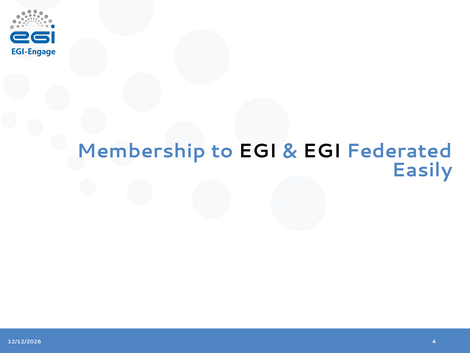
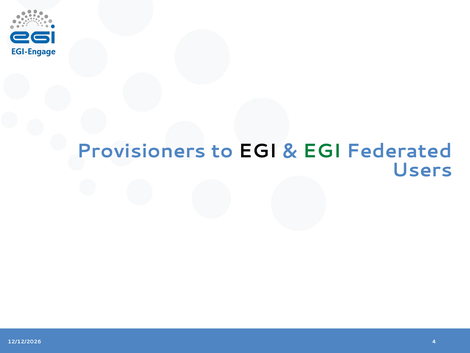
Membership: Membership -> Provisioners (141, 151)
EGI colour: black -> green (322, 151)
Easily: Easily -> Users (422, 170)
